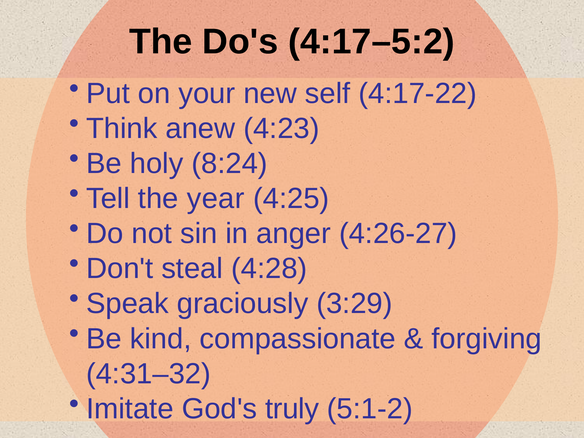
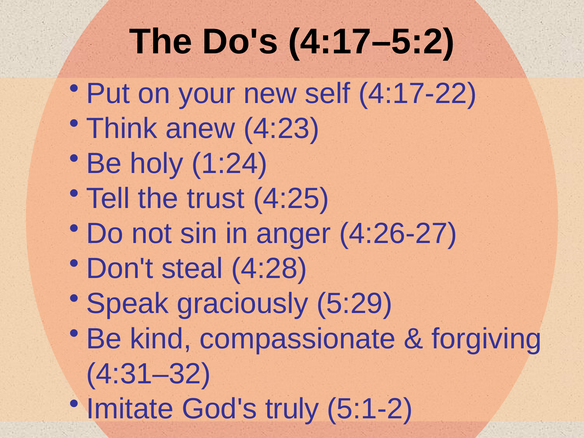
8:24: 8:24 -> 1:24 (230, 164)
year: year -> trust (216, 199)
3:29: 3:29 -> 5:29 (354, 304)
